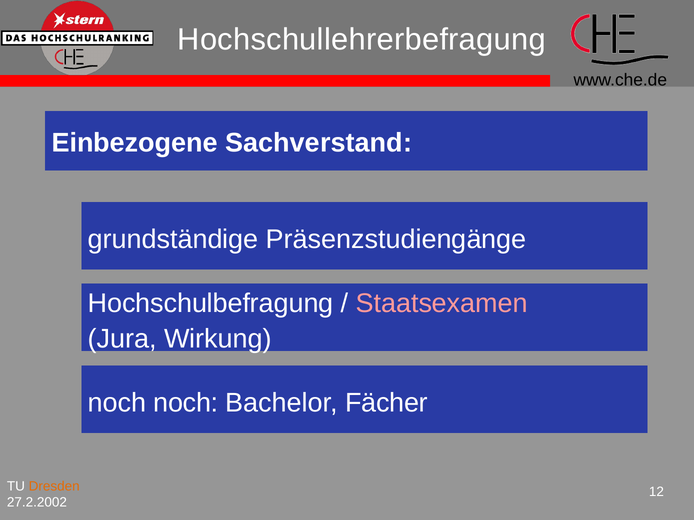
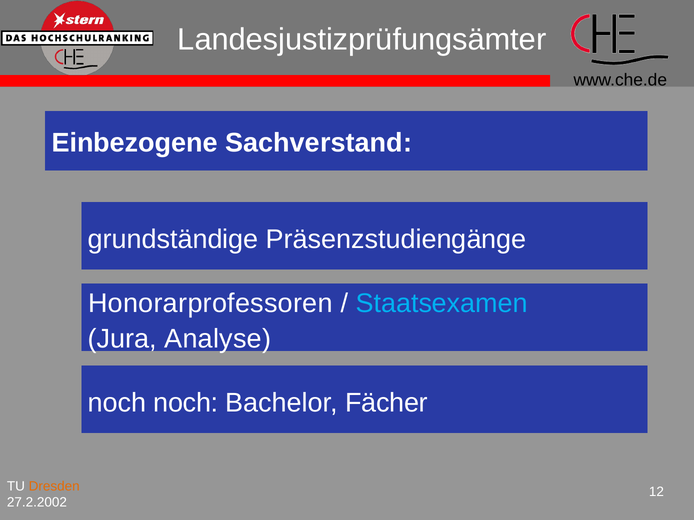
Hochschullehrerbefragung: Hochschullehrerbefragung -> Landesjustizprüfungsämter (362, 40)
Hochschulbefragung: Hochschulbefragung -> Honorarprofessoren (210, 303)
Staatsexamen colour: pink -> light blue (442, 303)
Wirkung: Wirkung -> Analyse (218, 339)
